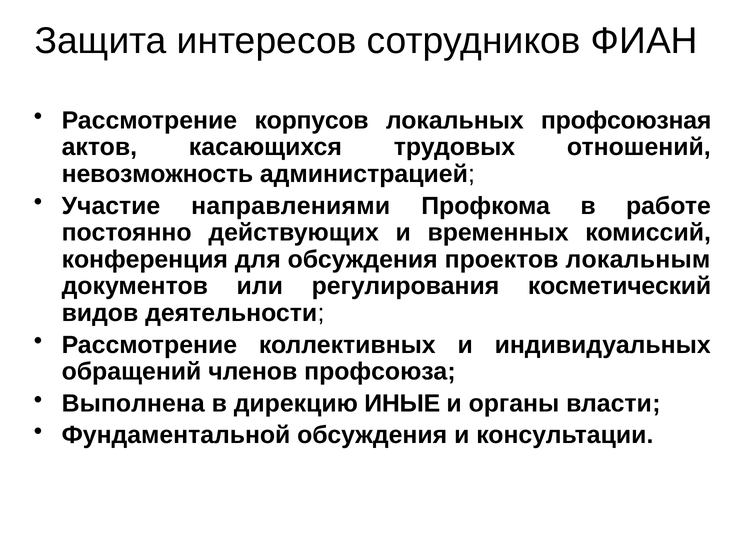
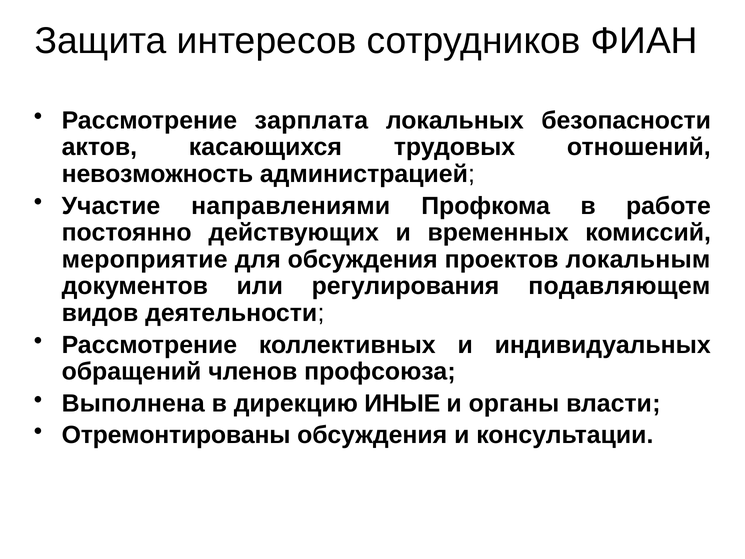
корпусов: корпусов -> зарплата (311, 120)
профсоюзная: профсоюзная -> безопасности (626, 120)
конференция: конференция -> мероприятие (145, 259)
косметический: косметический -> подавляющем (619, 286)
Фундаментальной: Фундаментальной -> Отремонтированы (176, 435)
